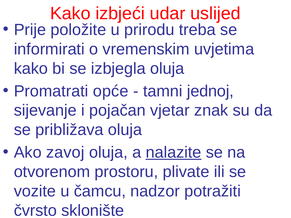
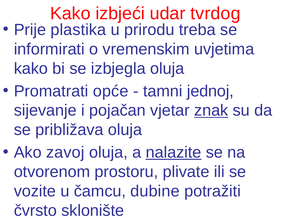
uslijed: uslijed -> tvrdog (215, 13)
položite: položite -> plastika (78, 30)
znak underline: none -> present (211, 111)
nadzor: nadzor -> dubine (155, 191)
